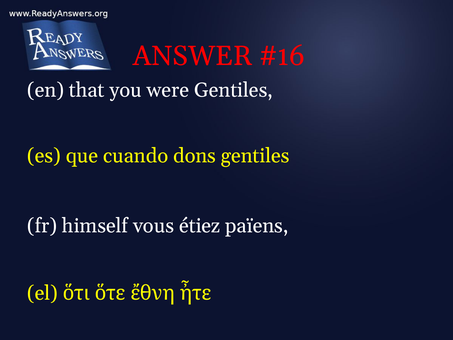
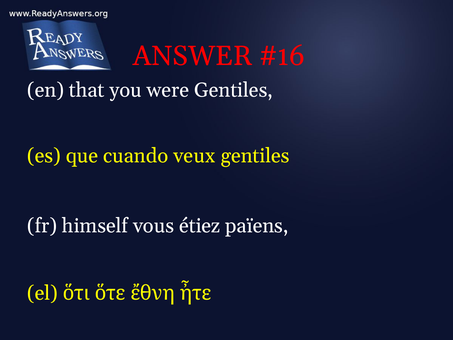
dons: dons -> veux (194, 156)
